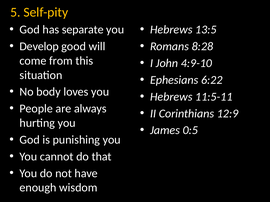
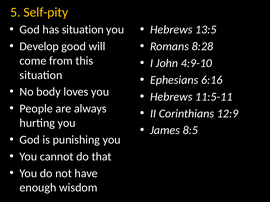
has separate: separate -> situation (83, 30)
6:22: 6:22 -> 6:16 (212, 80)
0:5: 0:5 -> 8:5 (190, 131)
